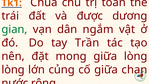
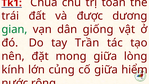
Tk1 colour: orange -> red (12, 3)
ngắm: ngắm -> giống (98, 29)
lòng: lòng -> kính (13, 70)
chan: chan -> hiểm (135, 70)
